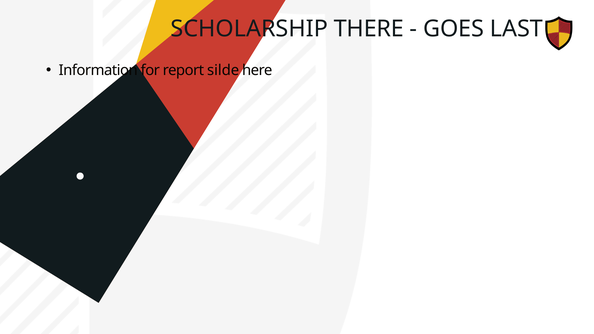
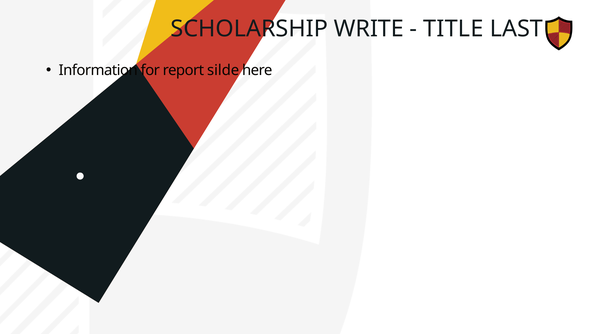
THERE: THERE -> WRITE (369, 29)
GOES: GOES -> TITLE (453, 29)
